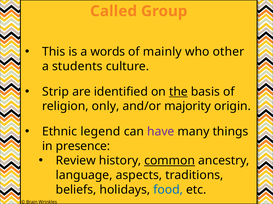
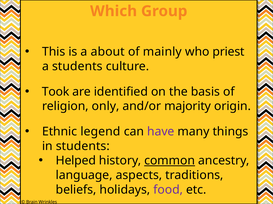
Called: Called -> Which (114, 11)
words: words -> about (108, 52)
other: other -> priest (229, 52)
Strip: Strip -> Took (56, 92)
the underline: present -> none (178, 92)
in presence: presence -> students (83, 147)
Review: Review -> Helped (76, 161)
food colour: blue -> purple (168, 190)
